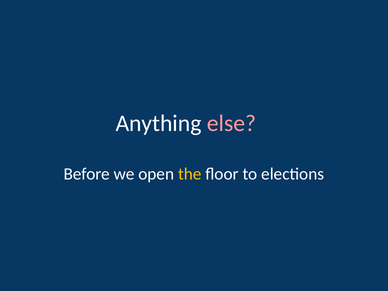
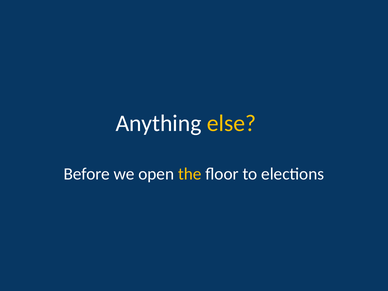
else colour: pink -> yellow (232, 123)
